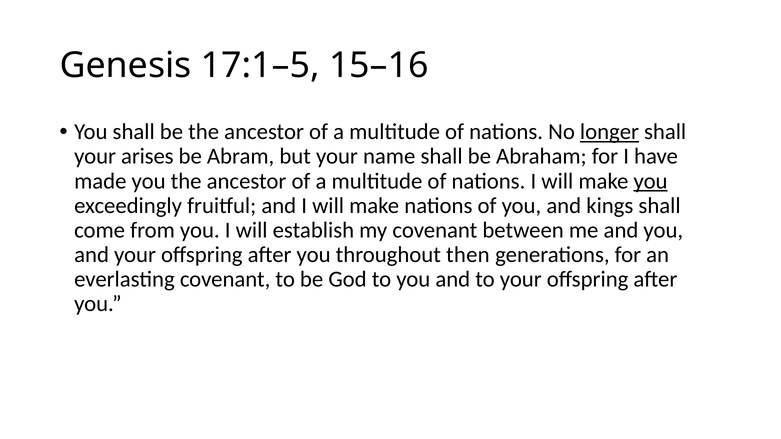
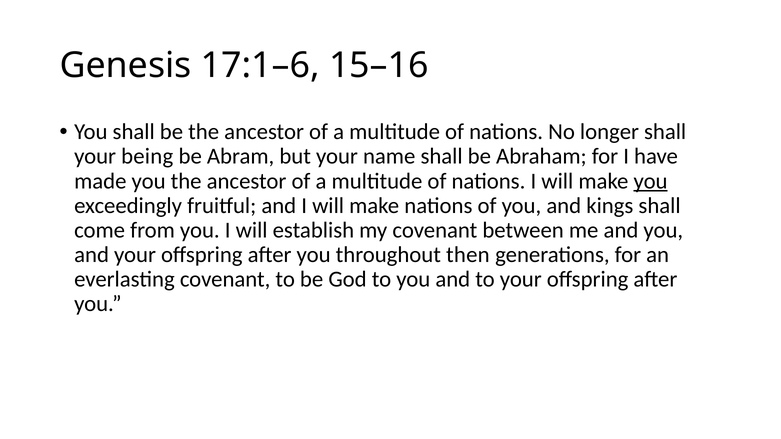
17:1–5: 17:1–5 -> 17:1–6 (260, 66)
longer underline: present -> none (609, 132)
arises: arises -> being (147, 157)
